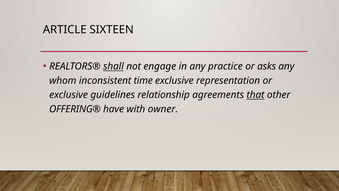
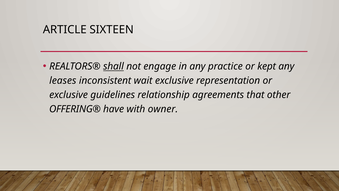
asks: asks -> kept (267, 66)
whom: whom -> leases (63, 81)
time: time -> wait (143, 81)
that underline: present -> none (256, 95)
